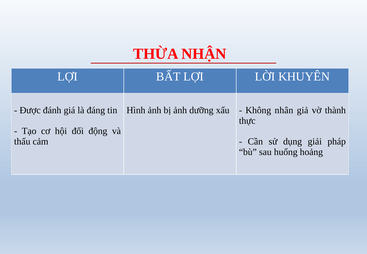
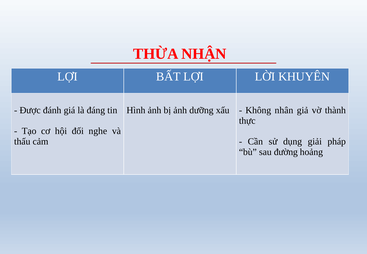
động: động -> nghe (98, 131)
huống: huống -> đường (286, 152)
